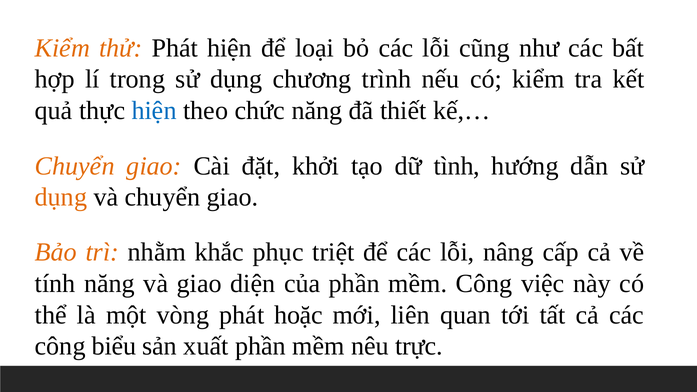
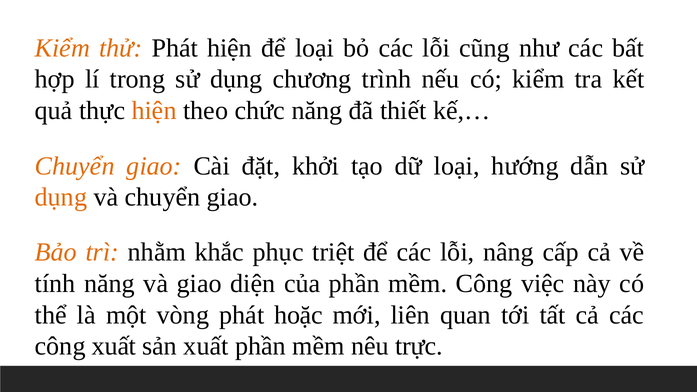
hiện colour: blue -> orange (154, 111)
dữ tình: tình -> loại (457, 166)
công biểu: biểu -> xuất (114, 346)
